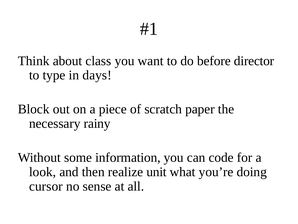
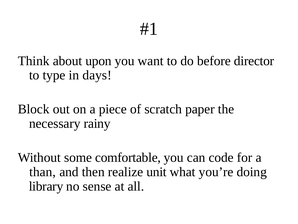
class: class -> upon (98, 61)
information: information -> comfortable (128, 157)
look: look -> than (43, 171)
cursor: cursor -> library (46, 186)
